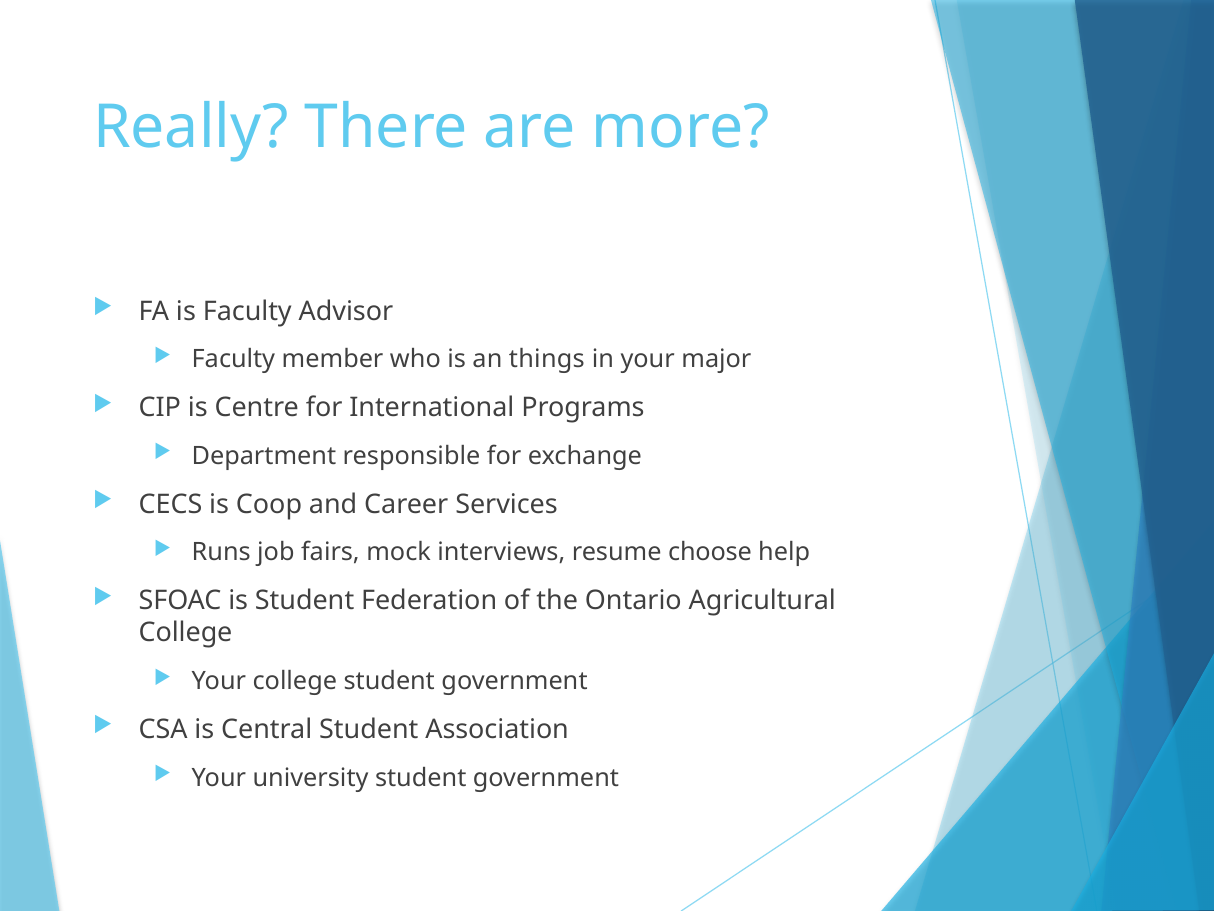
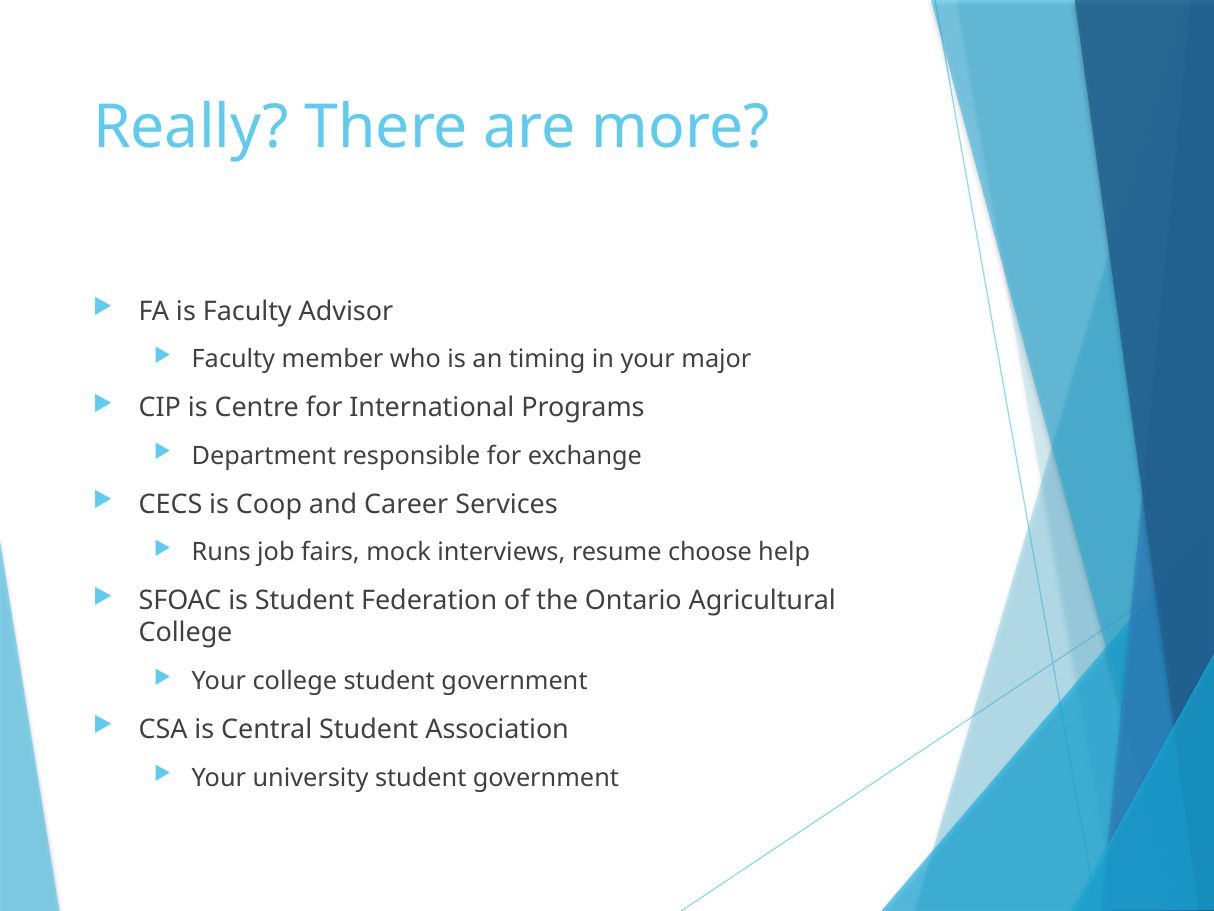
things: things -> timing (547, 359)
